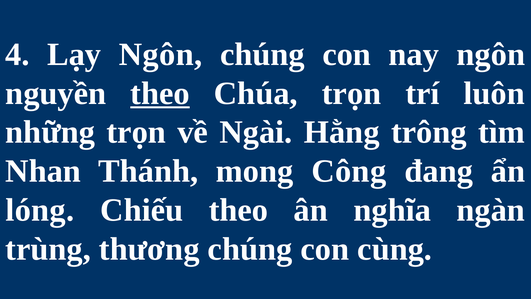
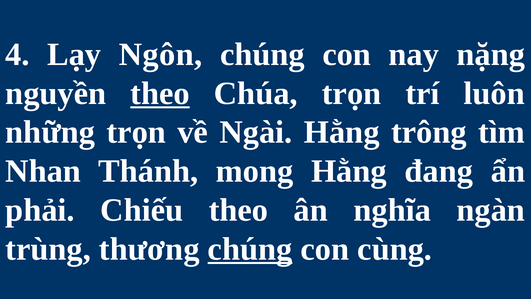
nay ngôn: ngôn -> nặng (491, 54)
mong Công: Công -> Hằng (349, 171)
lóng: lóng -> phải (40, 210)
chúng underline: none -> present (250, 249)
